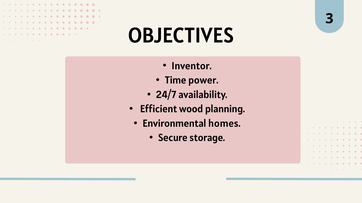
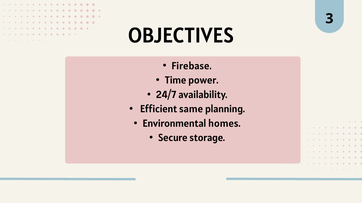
Inventor: Inventor -> Firebase (192, 66)
wood: wood -> same (191, 109)
